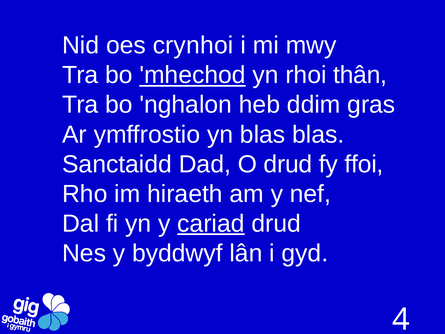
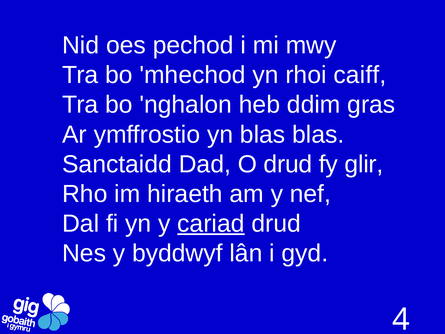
crynhoi: crynhoi -> pechod (193, 45)
mhechod underline: present -> none (193, 75)
thân: thân -> caiff (360, 75)
ffoi: ffoi -> glir (364, 164)
